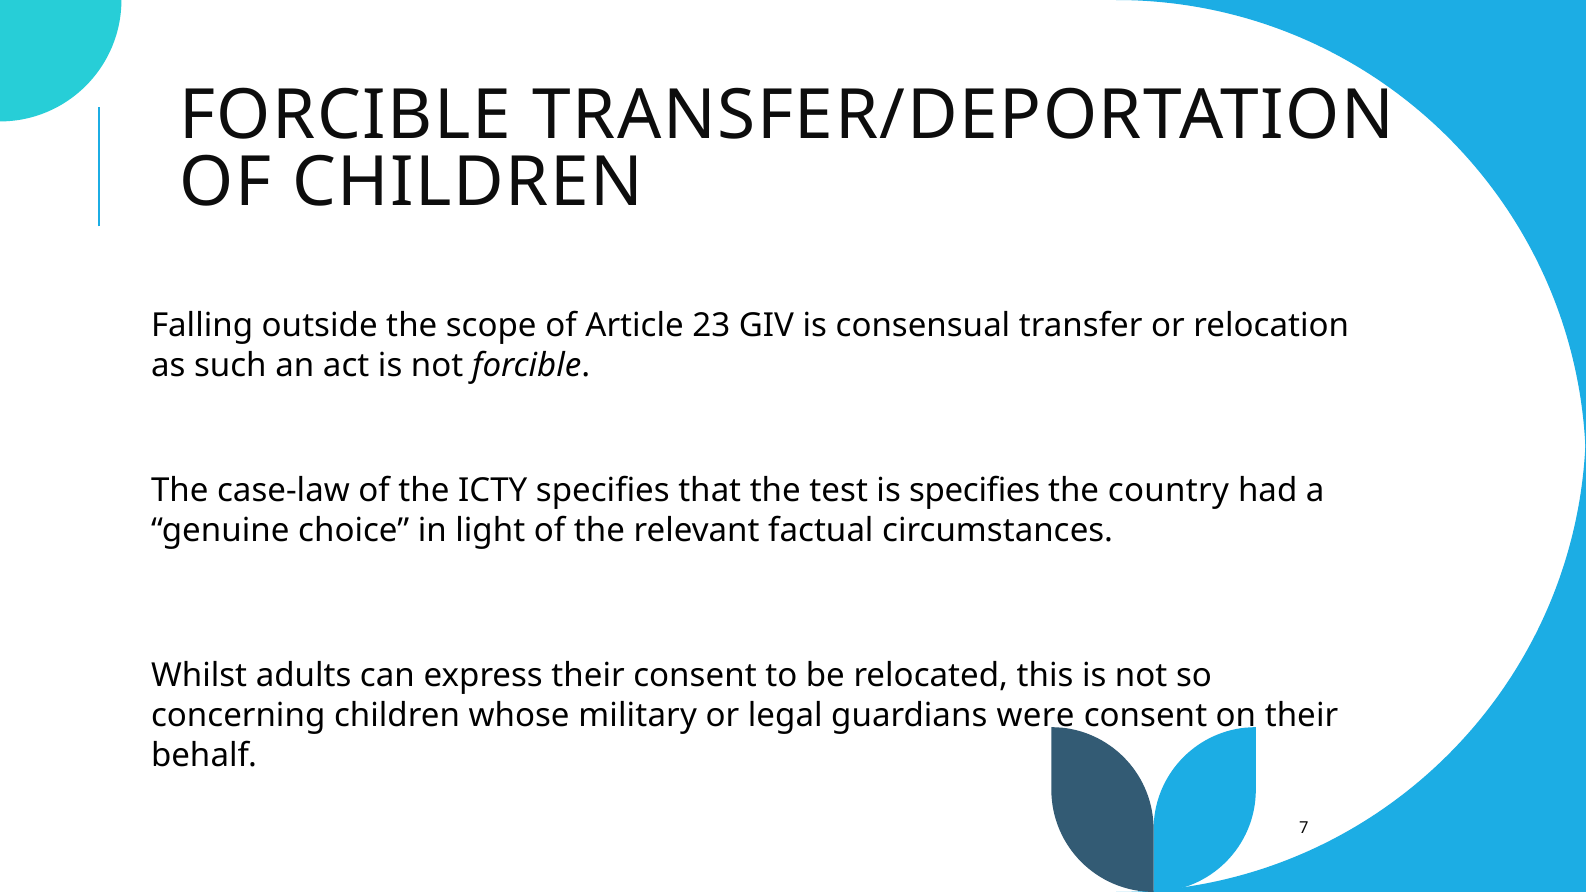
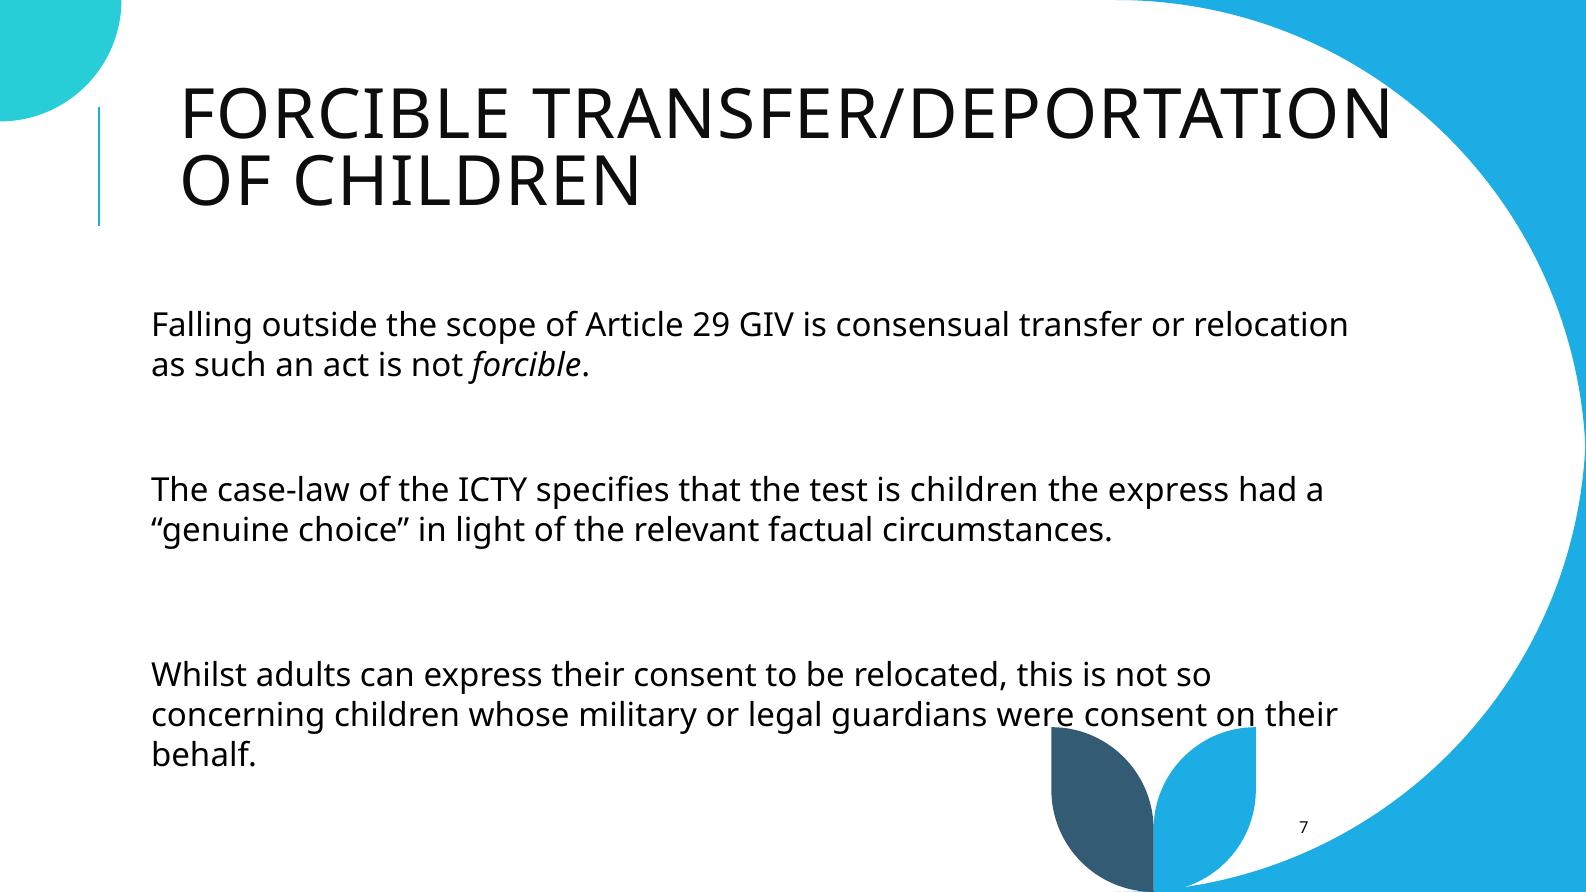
23: 23 -> 29 (711, 326)
is specifies: specifies -> children (974, 491)
the country: country -> express (1169, 491)
